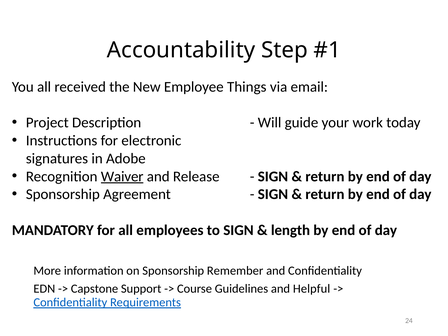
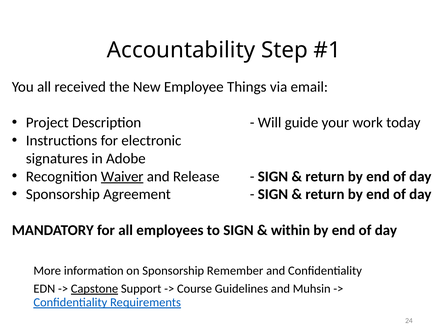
length: length -> within (291, 230)
Capstone underline: none -> present (94, 289)
Helpful: Helpful -> Muhsin (312, 289)
